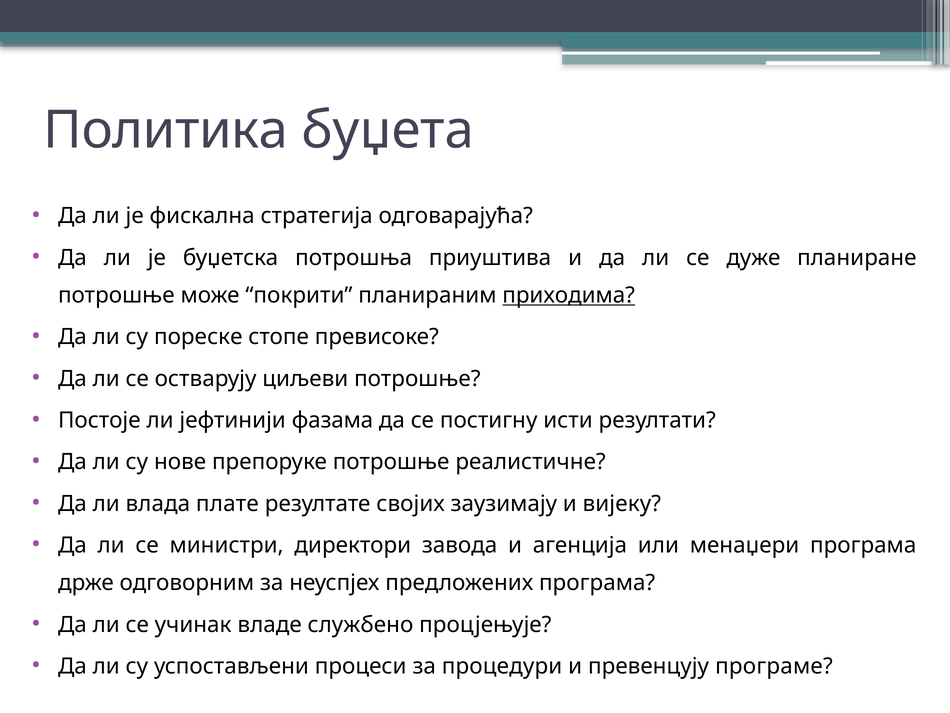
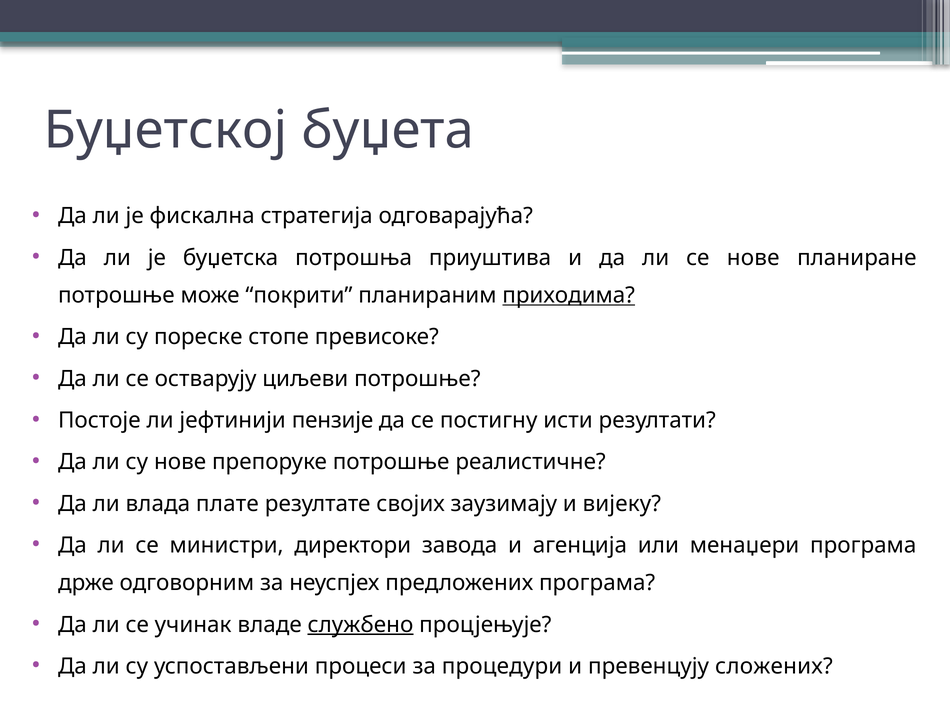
Политика: Политика -> Буџетској (166, 130)
се дуже: дуже -> нове (753, 258)
фазама: фазама -> пензије (333, 420)
службено underline: none -> present (360, 624)
програме: програме -> сложених (774, 666)
